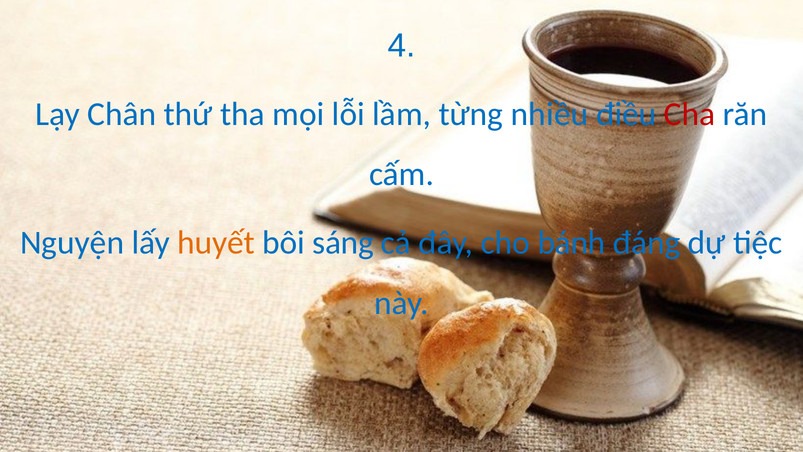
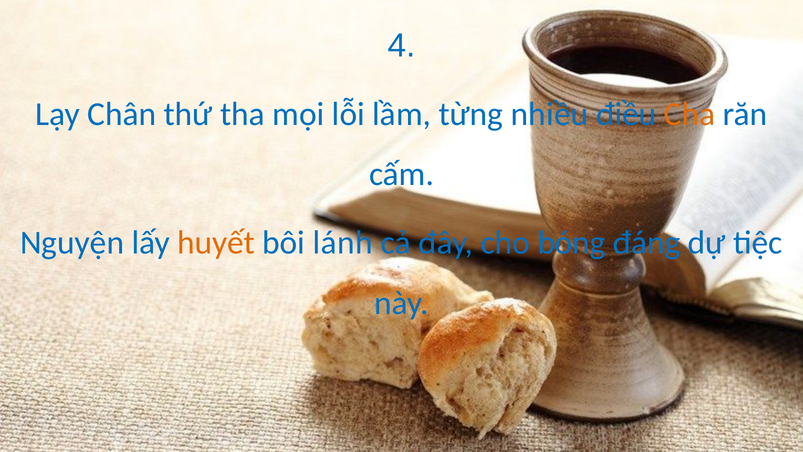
Cha colour: red -> orange (690, 114)
sáng: sáng -> lánh (343, 243)
bánh: bánh -> bóng (571, 243)
